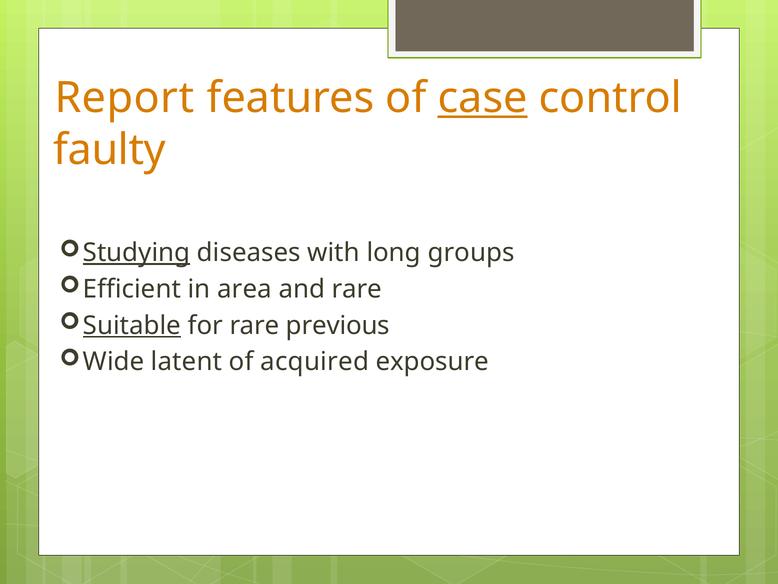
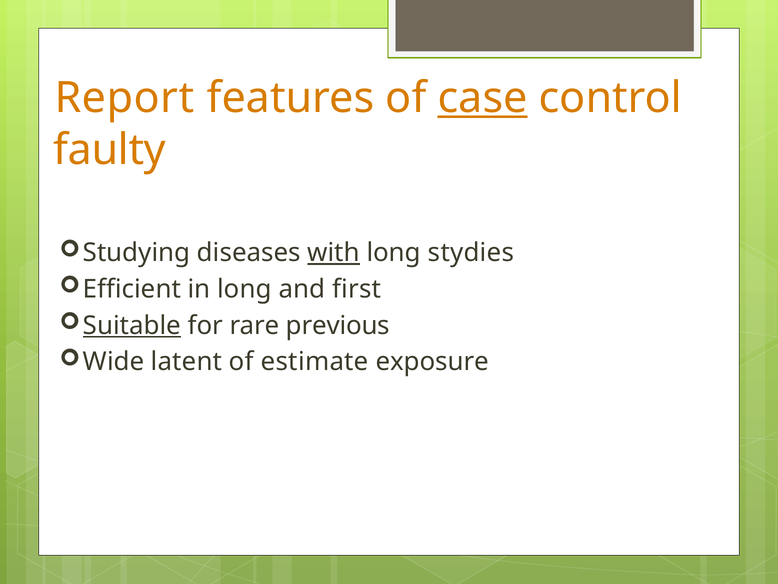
Studying underline: present -> none (137, 253)
with underline: none -> present (334, 253)
groups: groups -> stydies (471, 253)
in area: area -> long (244, 289)
and rare: rare -> first (357, 289)
acquired: acquired -> estimate (315, 361)
